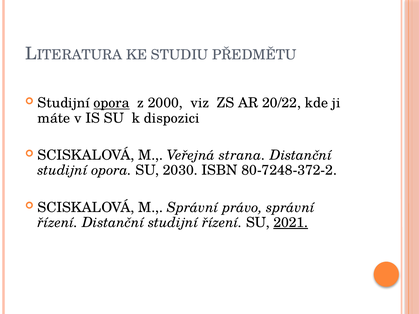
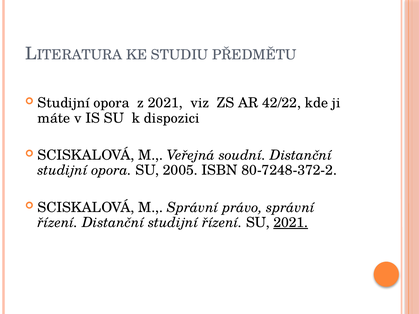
opora underline: present -> none (112, 103)
z 2000: 2000 -> 2021 (165, 103)
20/22: 20/22 -> 42/22 (282, 103)
strana: strana -> soudní (242, 155)
2030: 2030 -> 2005 (180, 170)
